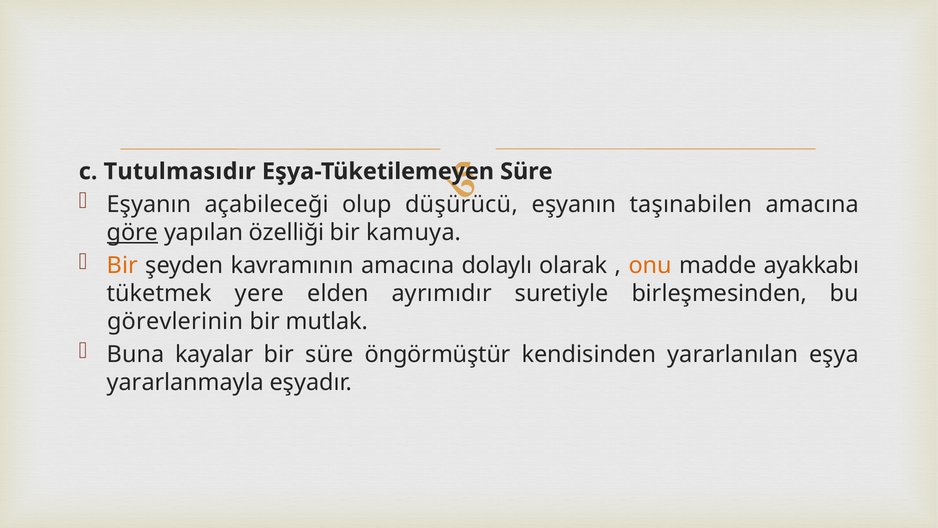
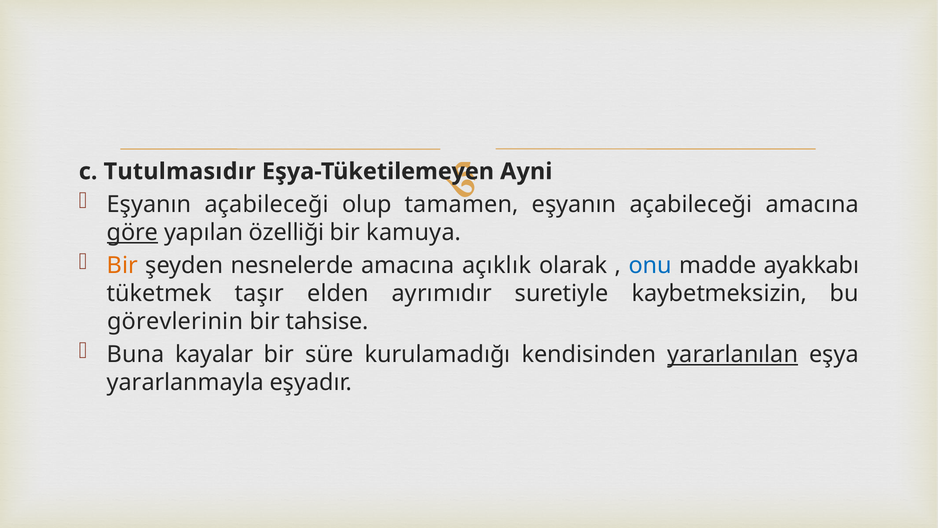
Süre: Süre -> Ayni (526, 171)
düşürücü: düşürücü -> tamamen (462, 204)
taşınabilen: taşınabilen -> açabileceği (691, 204)
kavramının: kavramının -> nesnelerde (292, 265)
dolaylı: dolaylı -> açıklık (497, 265)
onu colour: orange -> blue (650, 265)
yere: yere -> taşır (259, 293)
birleşmesinden: birleşmesinden -> kaybetmeksizin (719, 293)
mutlak: mutlak -> tahsise (327, 321)
öngörmüştür: öngörmüştür -> kurulamadığı (438, 354)
yararlanılan underline: none -> present (733, 354)
